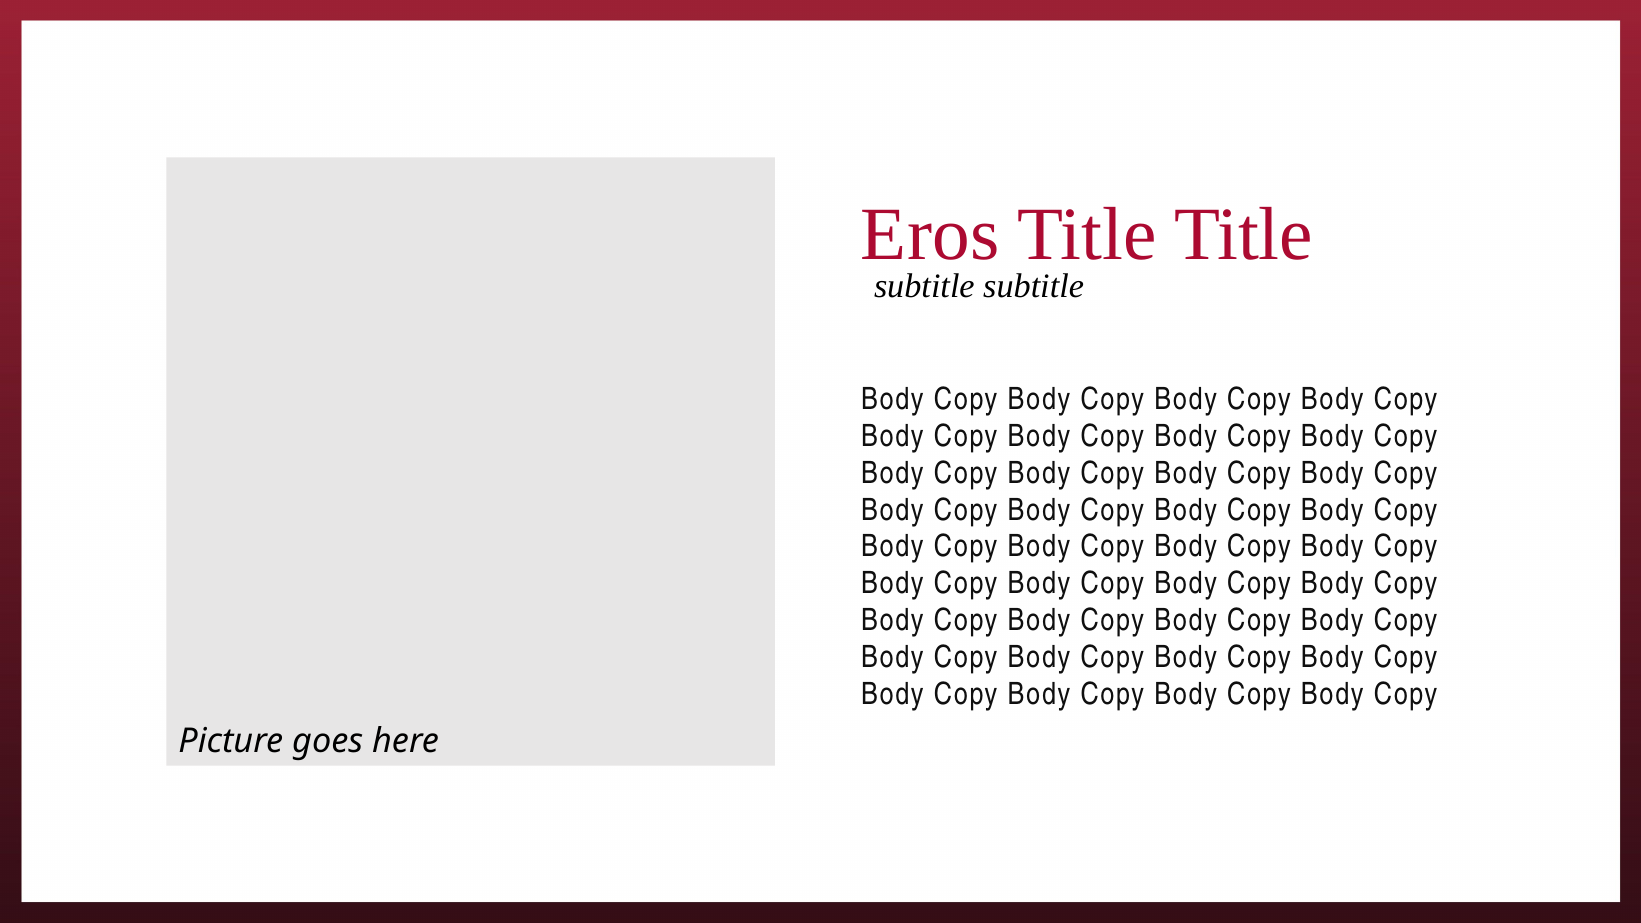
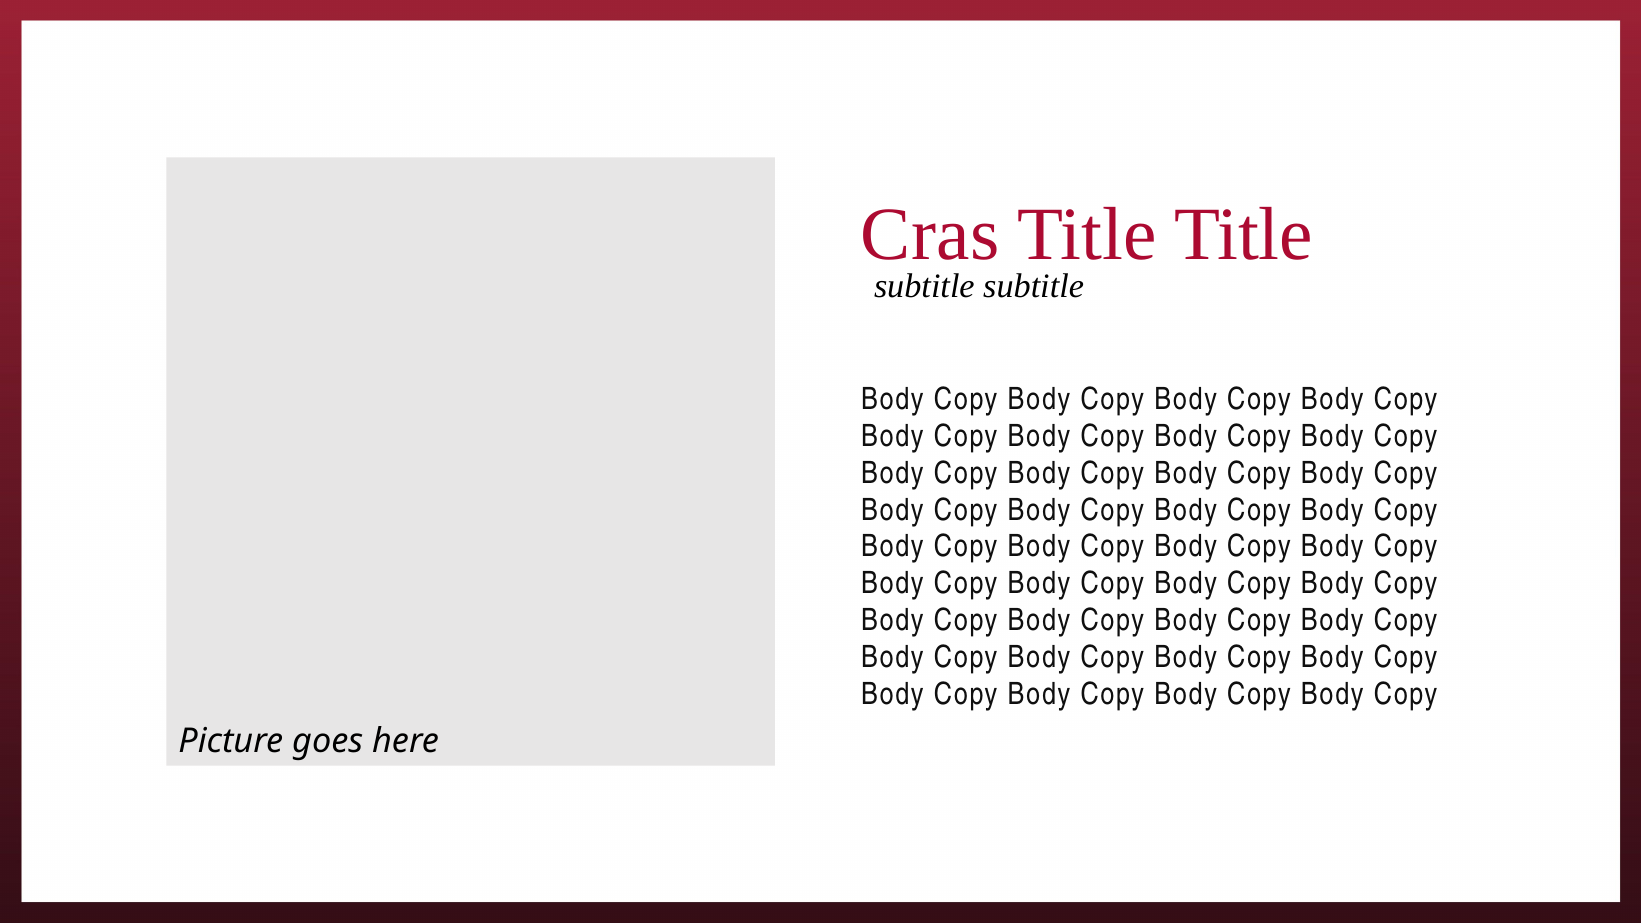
Eros: Eros -> Cras (930, 234)
